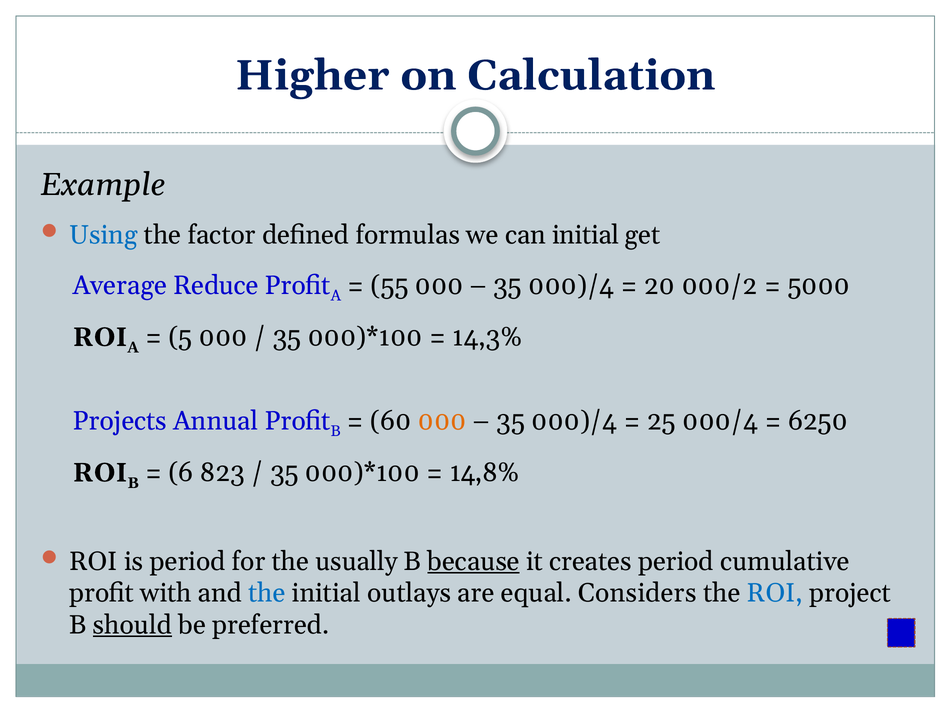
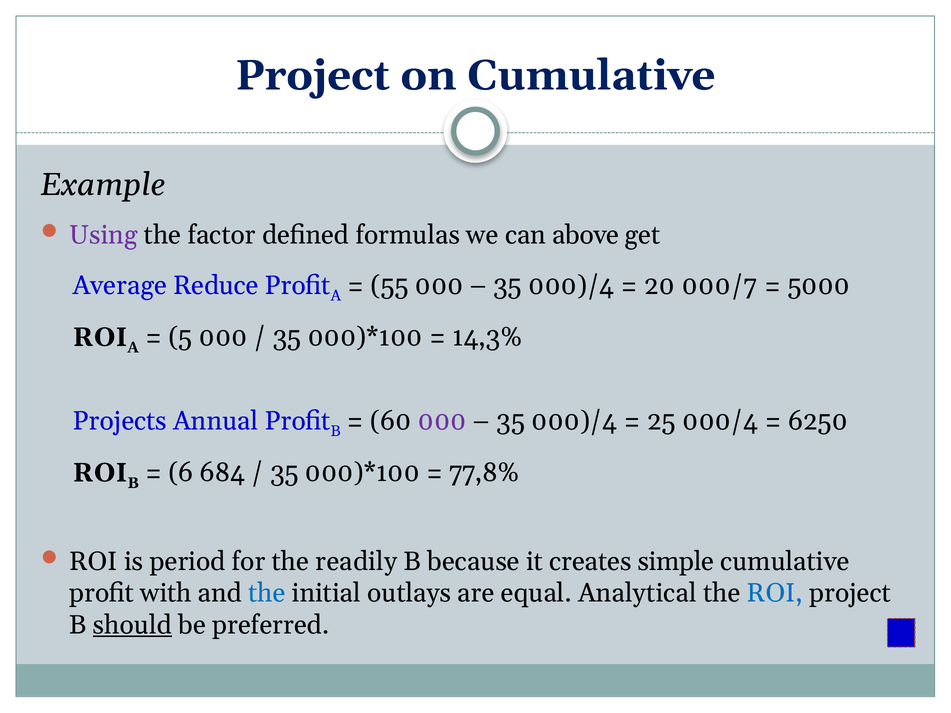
Higher: Higher -> Project (313, 75)
on Calculation: Calculation -> Cumulative (591, 75)
Using colour: blue -> purple (103, 235)
can initial: initial -> above (586, 235)
000/2: 000/2 -> 000/7 (719, 285)
000 colour: orange -> purple (442, 421)
823: 823 -> 684 (222, 473)
14,8%: 14,8% -> 77,8% (484, 473)
usually: usually -> readily (356, 562)
because underline: present -> none (474, 562)
creates period: period -> simple (676, 562)
Considers: Considers -> Analytical (637, 593)
